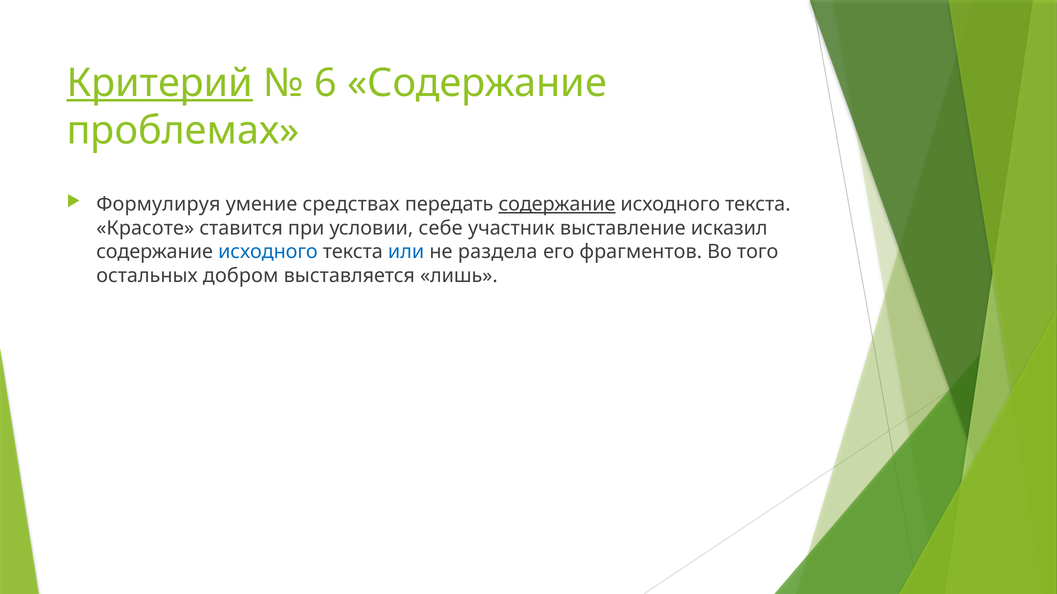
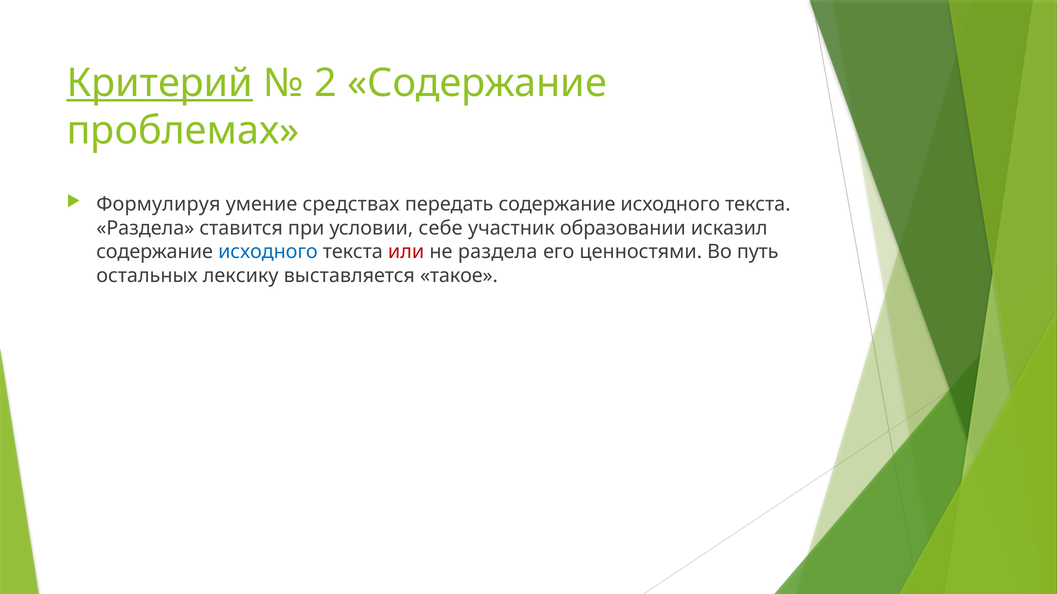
6: 6 -> 2 (325, 83)
содержание underline: present -> none (557, 205)
Красоте: Красоте -> Раздела (145, 228)
выставление: выставление -> образовании (623, 228)
или colour: blue -> red (406, 252)
фрагментов: фрагментов -> ценностями (641, 252)
того: того -> путь (758, 252)
добром: добром -> лексику (241, 276)
лишь: лишь -> такое (459, 276)
